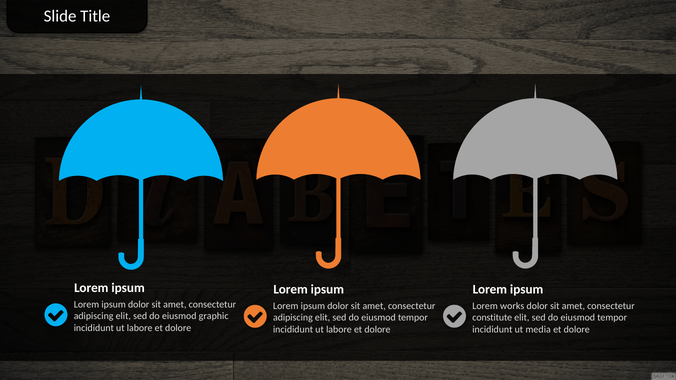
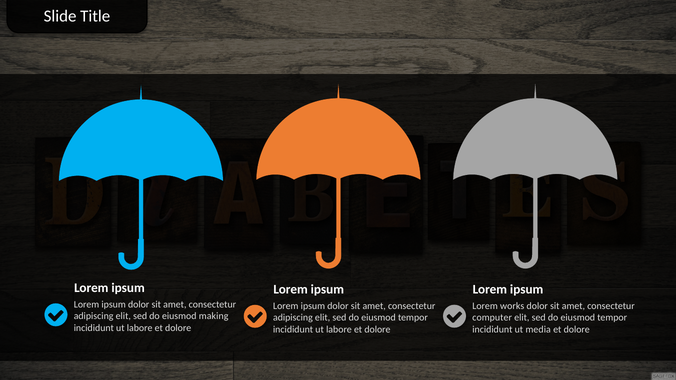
graphic: graphic -> making (214, 316)
constitute: constitute -> computer (492, 318)
